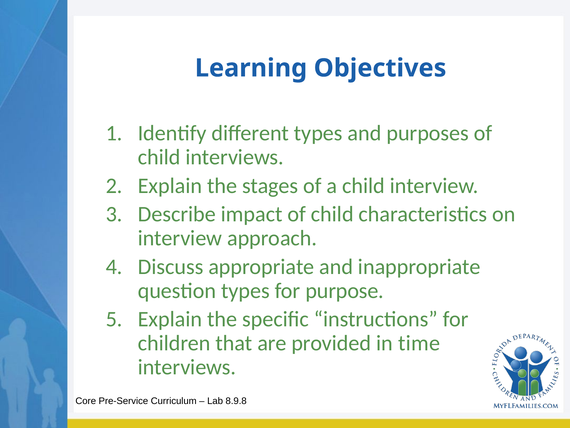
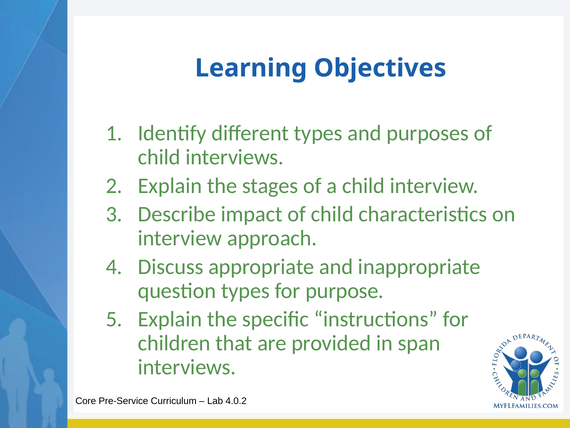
time: time -> span (419, 343)
8.9.8: 8.9.8 -> 4.0.2 (236, 401)
